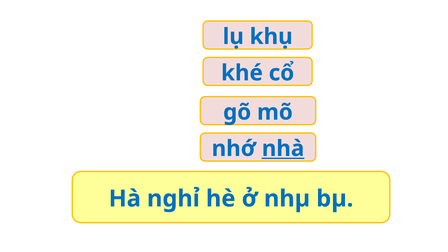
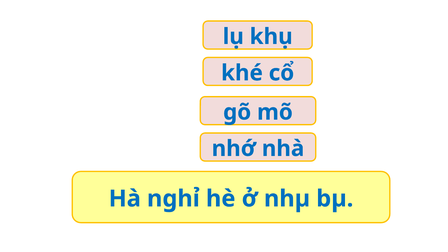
nhà underline: present -> none (283, 149)
